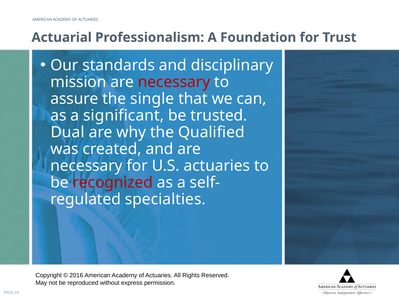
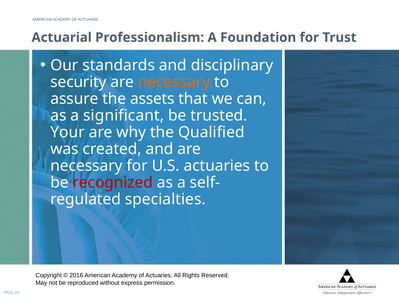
mission: mission -> security (78, 82)
necessary colour: red -> orange (174, 82)
single: single -> assets (152, 99)
Dual: Dual -> Your (68, 132)
